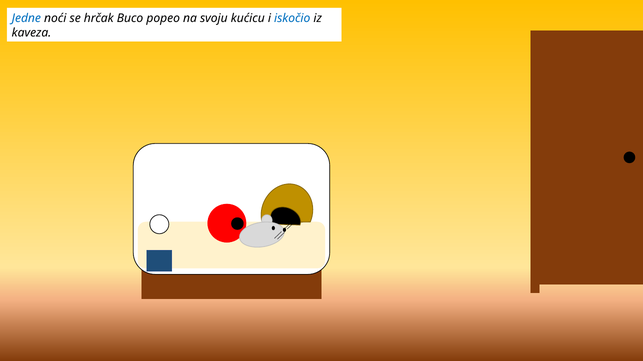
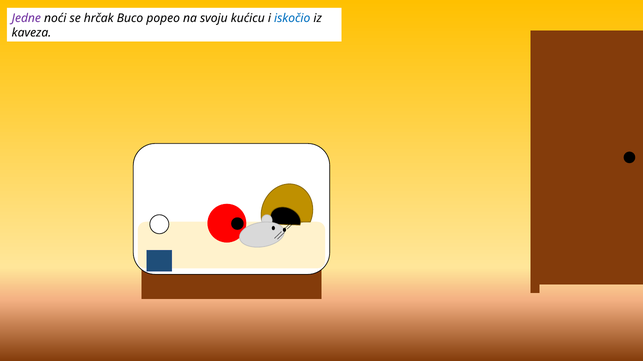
Jedne colour: blue -> purple (26, 18)
